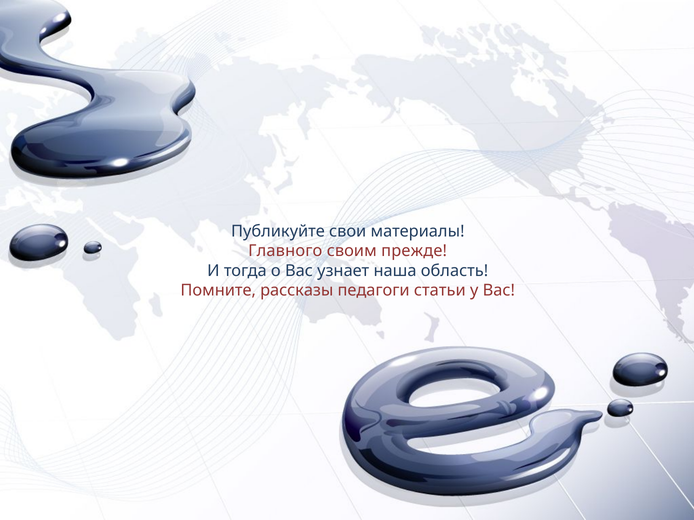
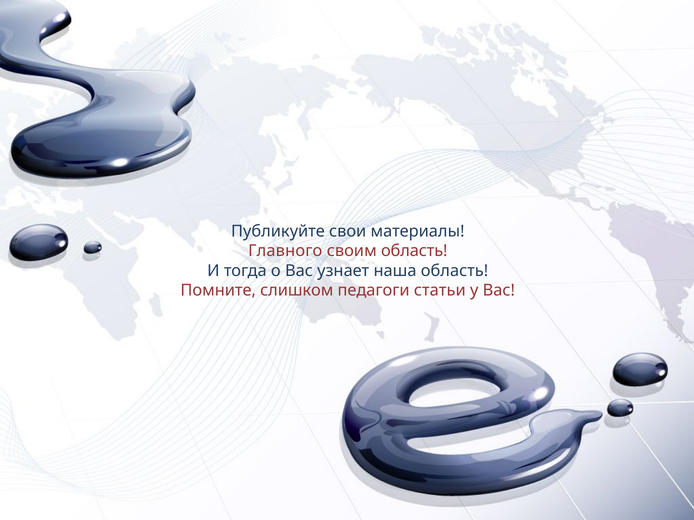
своим прежде: прежде -> область (414, 251)
рассказы: рассказы -> слишком (297, 291)
